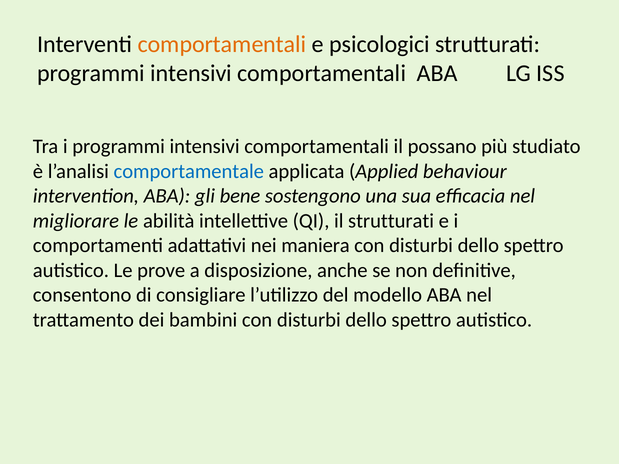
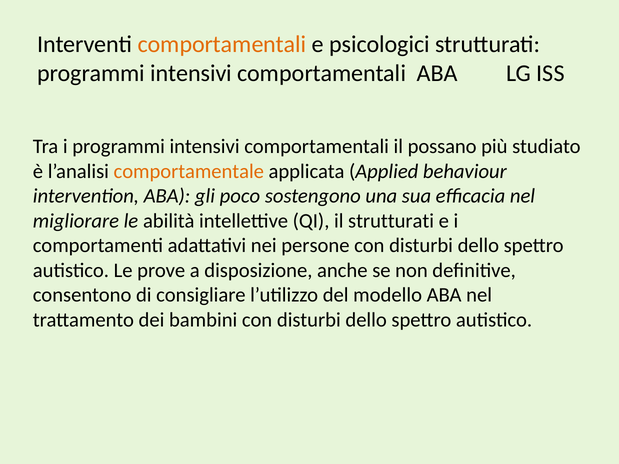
comportamentale colour: blue -> orange (189, 171)
bene: bene -> poco (240, 196)
maniera: maniera -> persone (315, 246)
